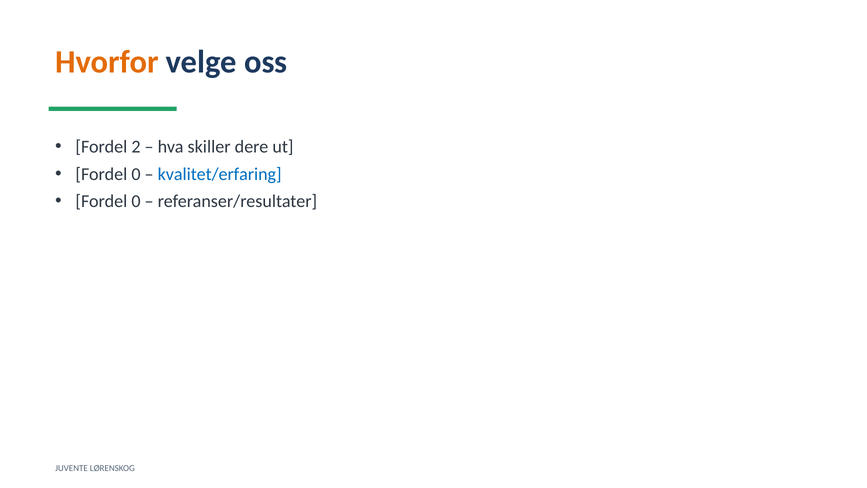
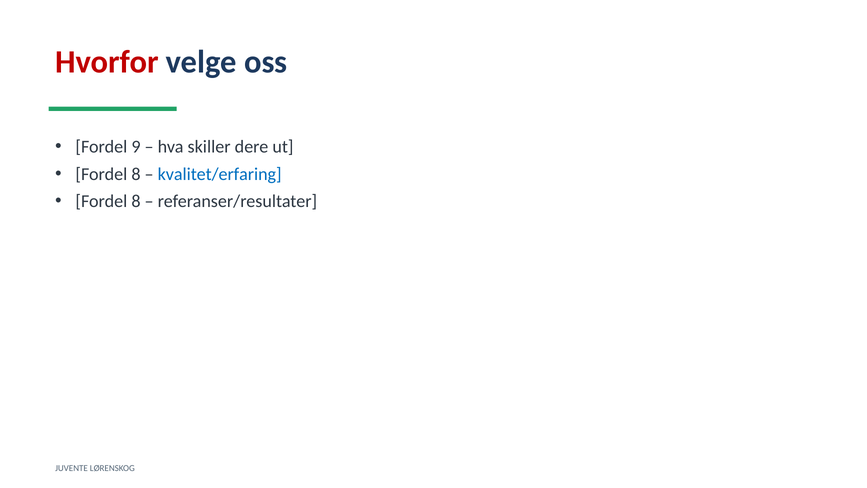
Hvorfor colour: orange -> red (107, 62)
2: 2 -> 9 (136, 147)
0: 0 -> 8 (136, 174)
0: 0 -> 8 (136, 201)
